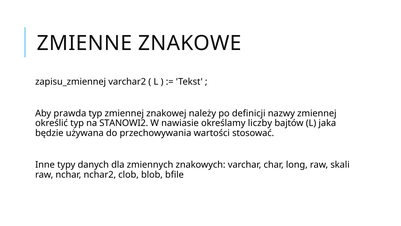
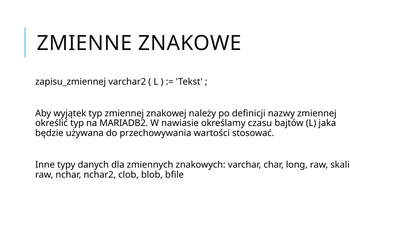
prawda: prawda -> wyjątek (70, 113)
STANOWI2: STANOWI2 -> MARIADB2 (124, 123)
liczby: liczby -> czasu (260, 123)
